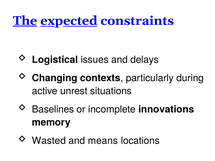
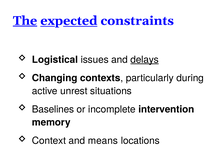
delays underline: none -> present (145, 60)
innovations: innovations -> intervention (166, 109)
Wasted: Wasted -> Context (49, 141)
